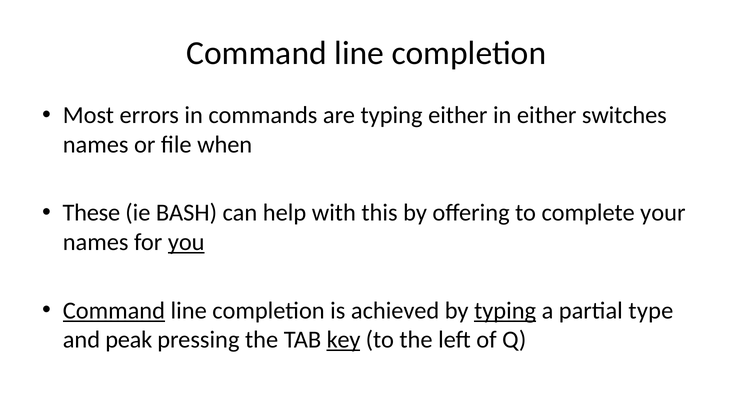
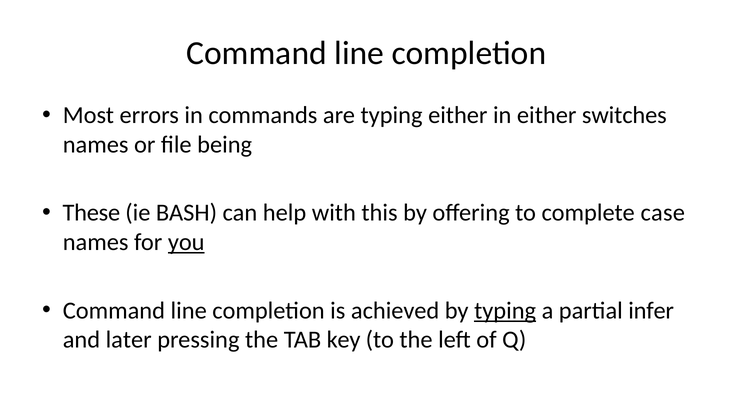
when: when -> being (225, 145)
your: your -> case (663, 213)
Command underline: present -> none (114, 311)
type: type -> infer (651, 311)
peak: peak -> later (129, 340)
key underline: present -> none (344, 340)
